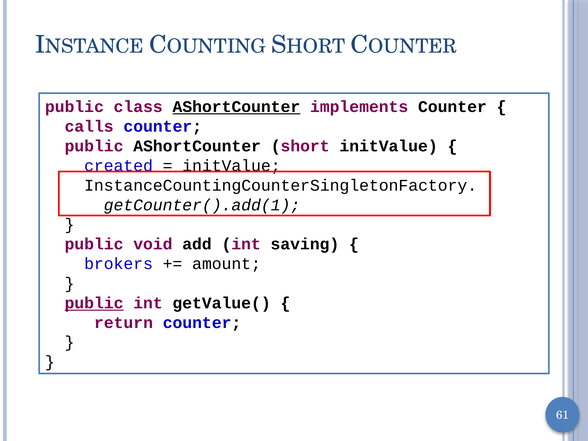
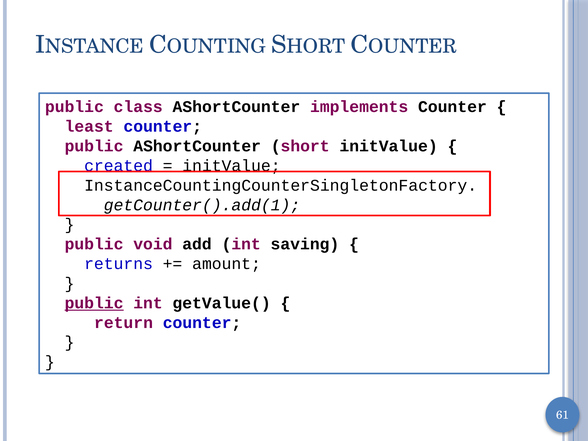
AShortCounter underline: present -> none (236, 107)
calls: calls -> least (89, 127)
brokers: brokers -> returns (119, 264)
